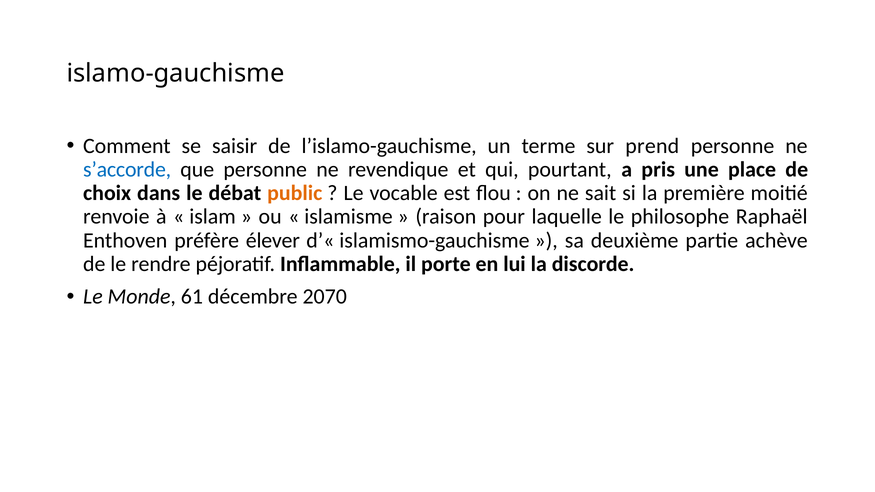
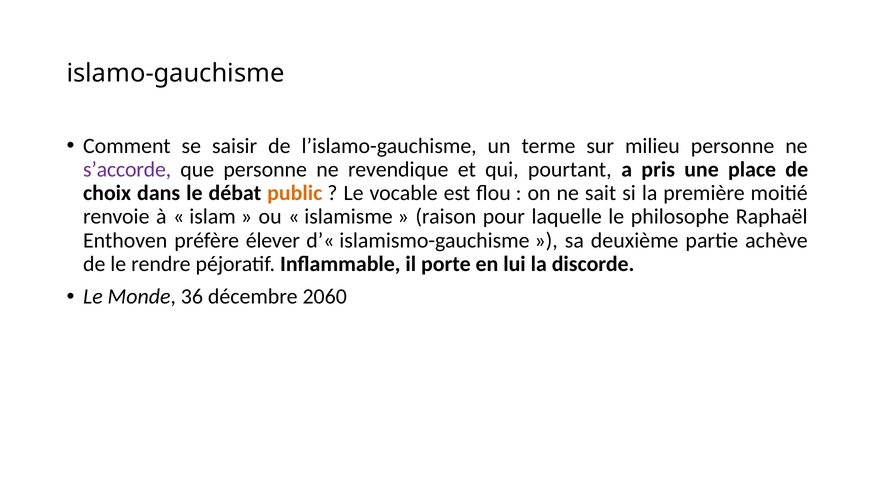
prend: prend -> milieu (652, 146)
s’accorde colour: blue -> purple (127, 170)
61: 61 -> 36 (192, 297)
2070: 2070 -> 2060 (325, 297)
